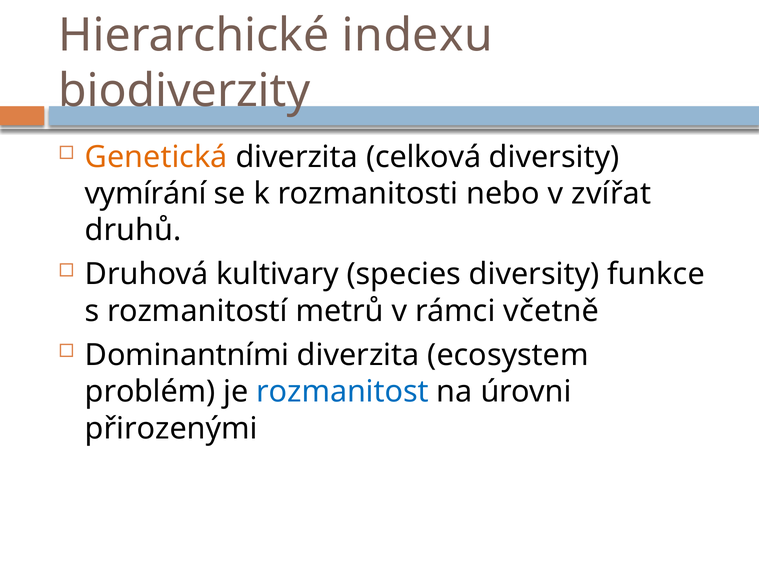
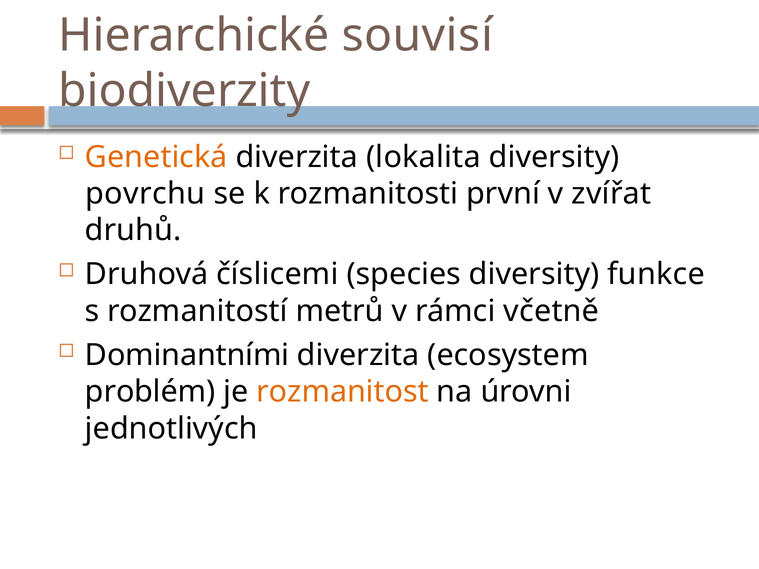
indexu: indexu -> souvisí (417, 35)
celková: celková -> lokalita (423, 157)
vymírání: vymírání -> povrchu (145, 194)
nebo: nebo -> první (503, 194)
kultivary: kultivary -> číslicemi (277, 275)
rozmanitost colour: blue -> orange (342, 392)
přirozenými: přirozenými -> jednotlivých (171, 429)
